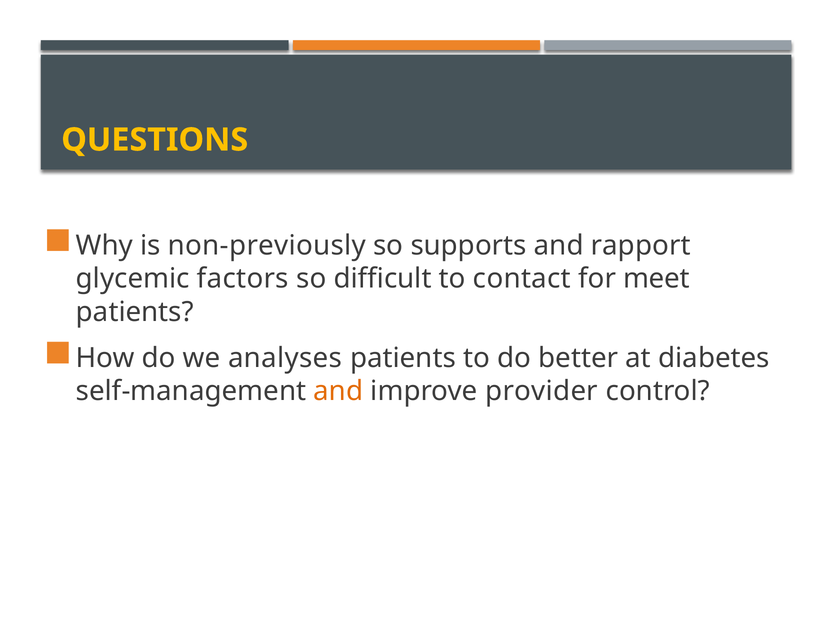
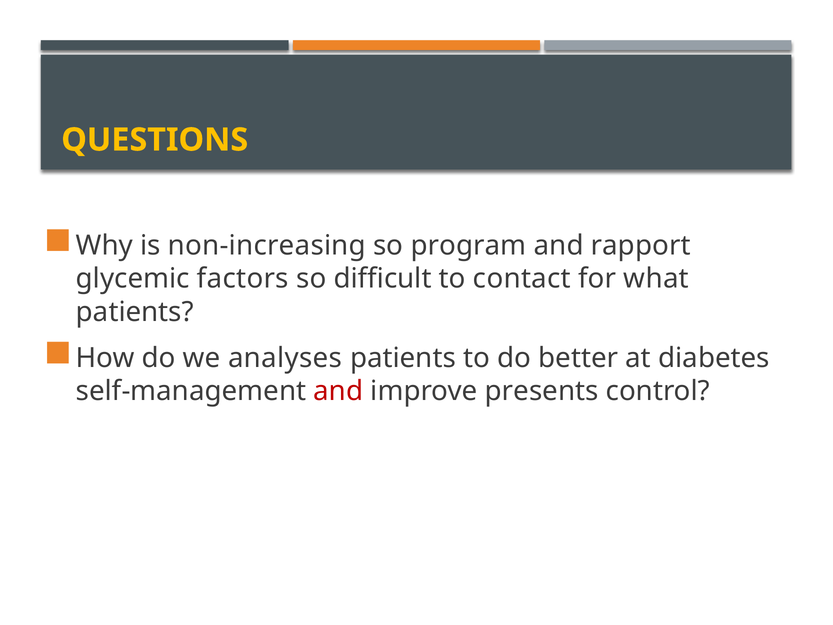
non-previously: non-previously -> non-increasing (267, 245)
supports: supports -> program (468, 245)
meet: meet -> what (656, 279)
and colour: orange -> red (338, 391)
provider: provider -> presents (542, 391)
